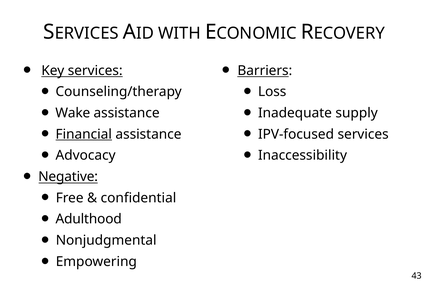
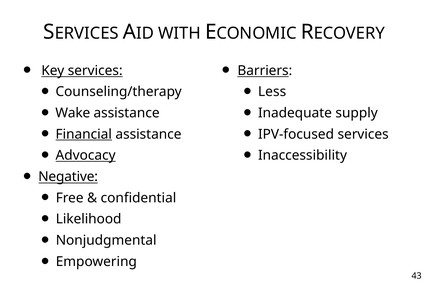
Loss: Loss -> Less (272, 92)
Advocacy underline: none -> present (86, 155)
Adulthood: Adulthood -> Likelihood (89, 219)
